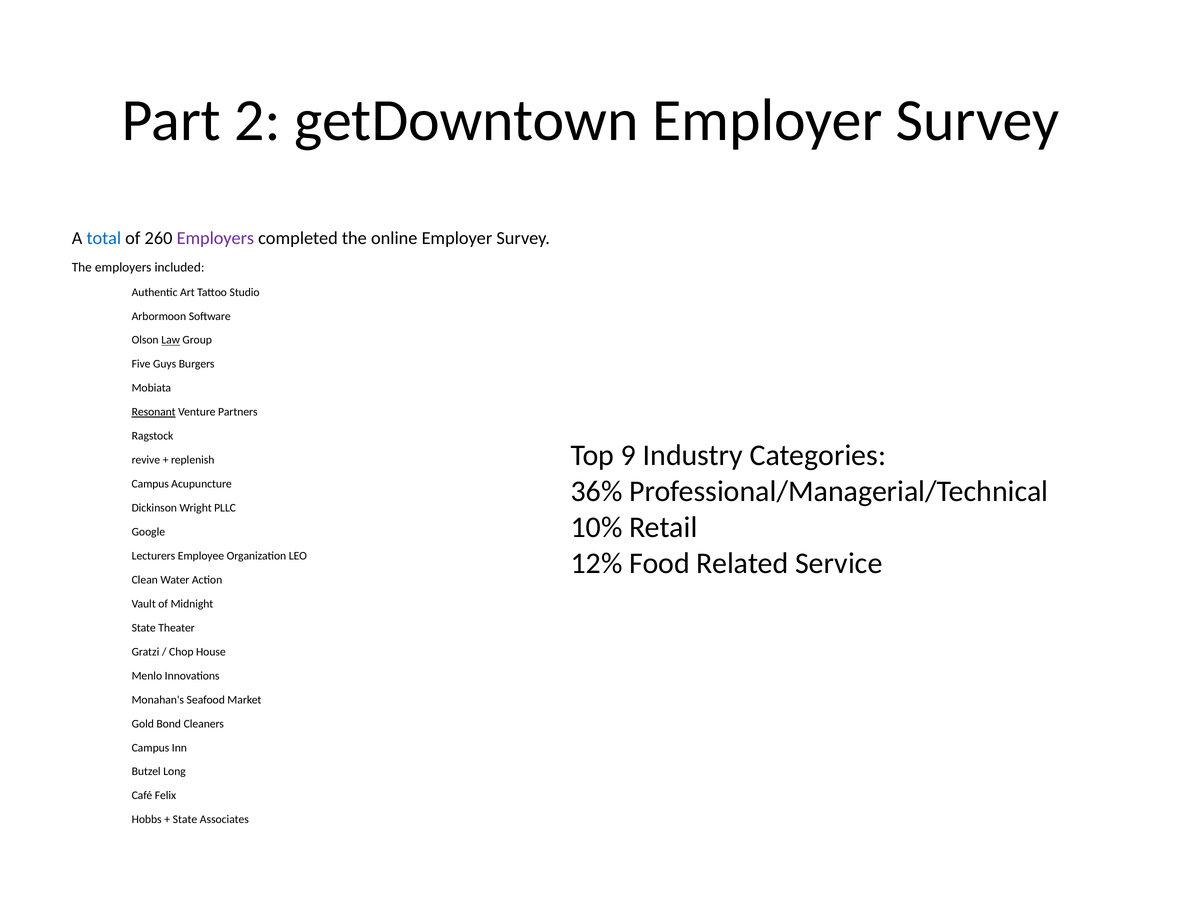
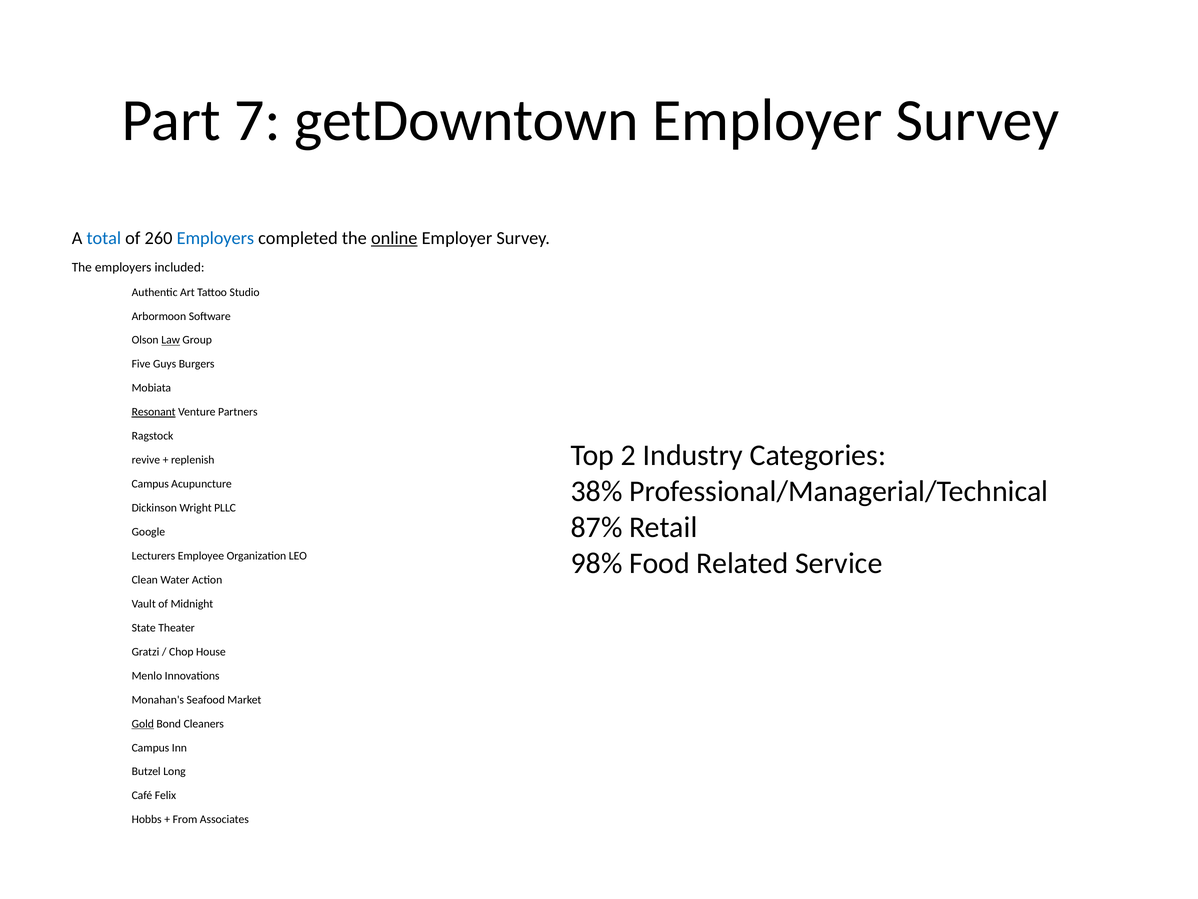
2: 2 -> 7 (258, 120)
Employers colour: purple -> blue (215, 238)
online underline: none -> present (394, 238)
9: 9 -> 2 (628, 455)
36%: 36% -> 38% (597, 491)
10%: 10% -> 87% (597, 527)
12%: 12% -> 98% (597, 563)
Gold underline: none -> present (143, 723)
State: State -> From (185, 819)
